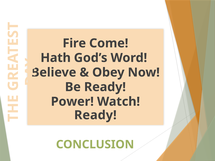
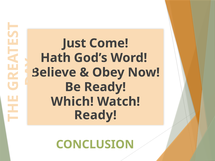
Fire: Fire -> Just (74, 43)
Power: Power -> Which (72, 102)
